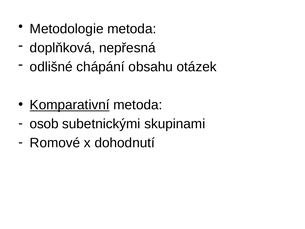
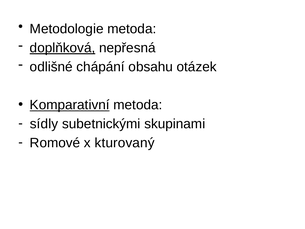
doplňková underline: none -> present (63, 48)
osob: osob -> sídly (44, 124)
dohodnutí: dohodnutí -> kturovaný (125, 143)
